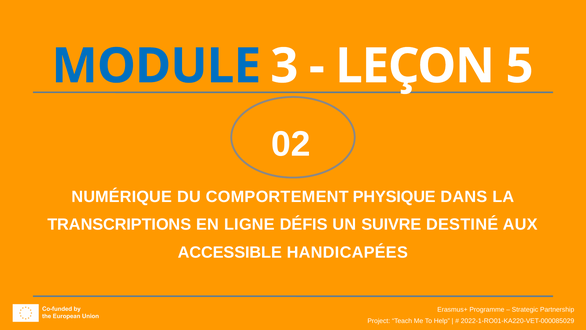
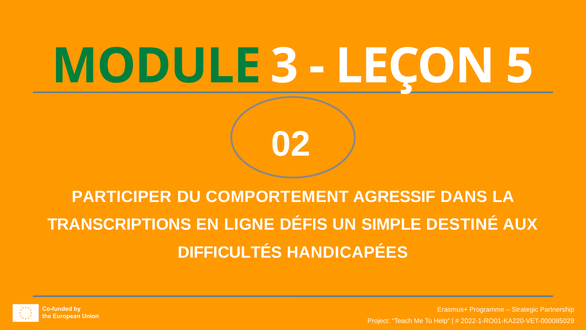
MODULE colour: blue -> green (156, 66)
NUMÉRIQUE: NUMÉRIQUE -> PARTICIPER (122, 196)
PHYSIQUE: PHYSIQUE -> AGRESSIF (394, 196)
SUIVRE: SUIVRE -> SIMPLE (391, 224)
ACCESSIBLE: ACCESSIBLE -> DIFFICULTÉS (230, 252)
